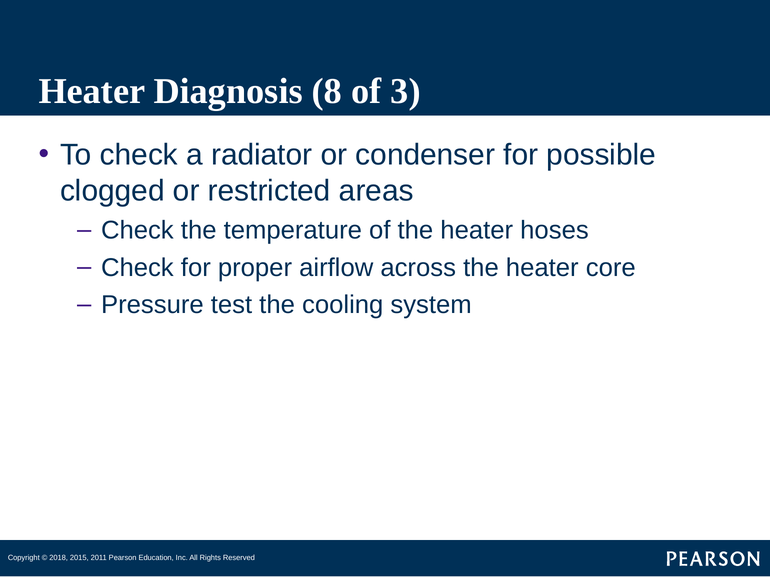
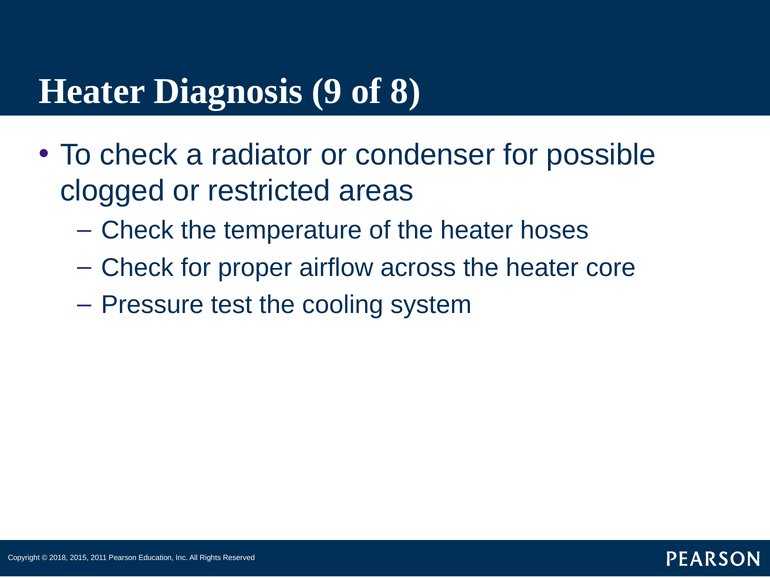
8: 8 -> 9 (327, 91)
3: 3 -> 8 (406, 91)
